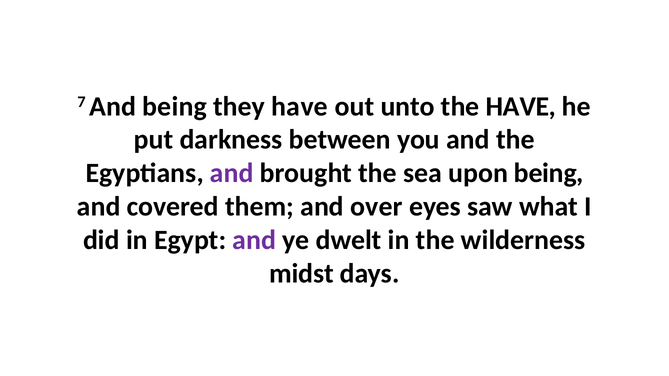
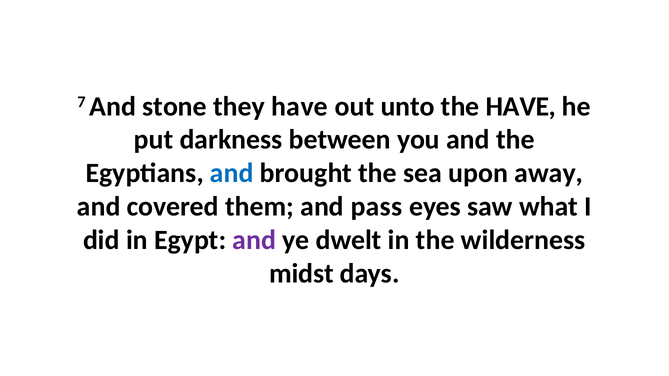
And being: being -> stone (175, 106)
and colour: purple -> blue (232, 173)
upon being: being -> away (549, 173)
over: over -> pass (376, 207)
